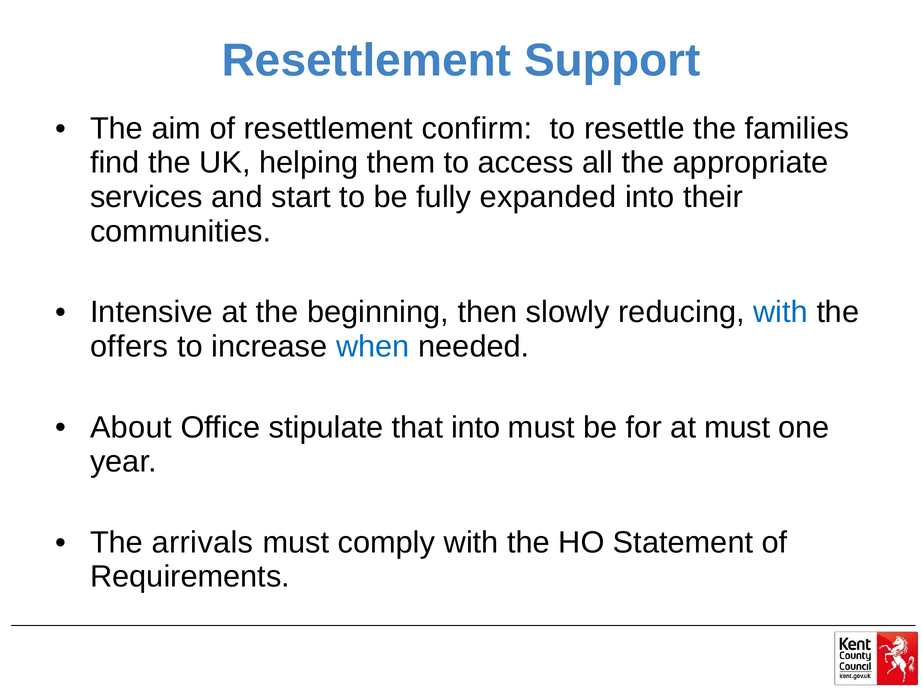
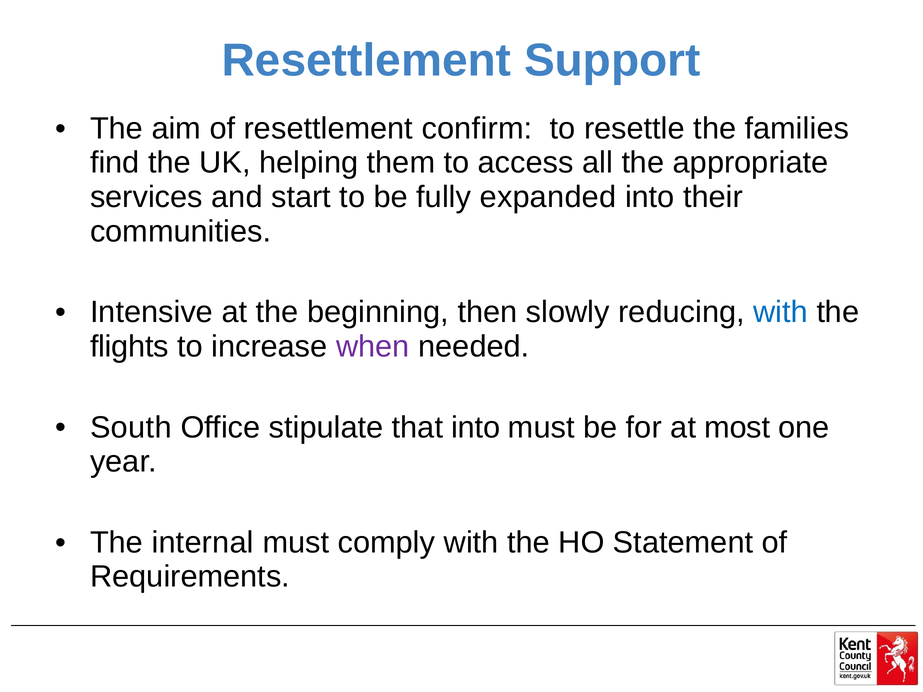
offers: offers -> flights (129, 347)
when colour: blue -> purple (373, 347)
About: About -> South (131, 428)
at must: must -> most (737, 428)
arrivals: arrivals -> internal (203, 543)
